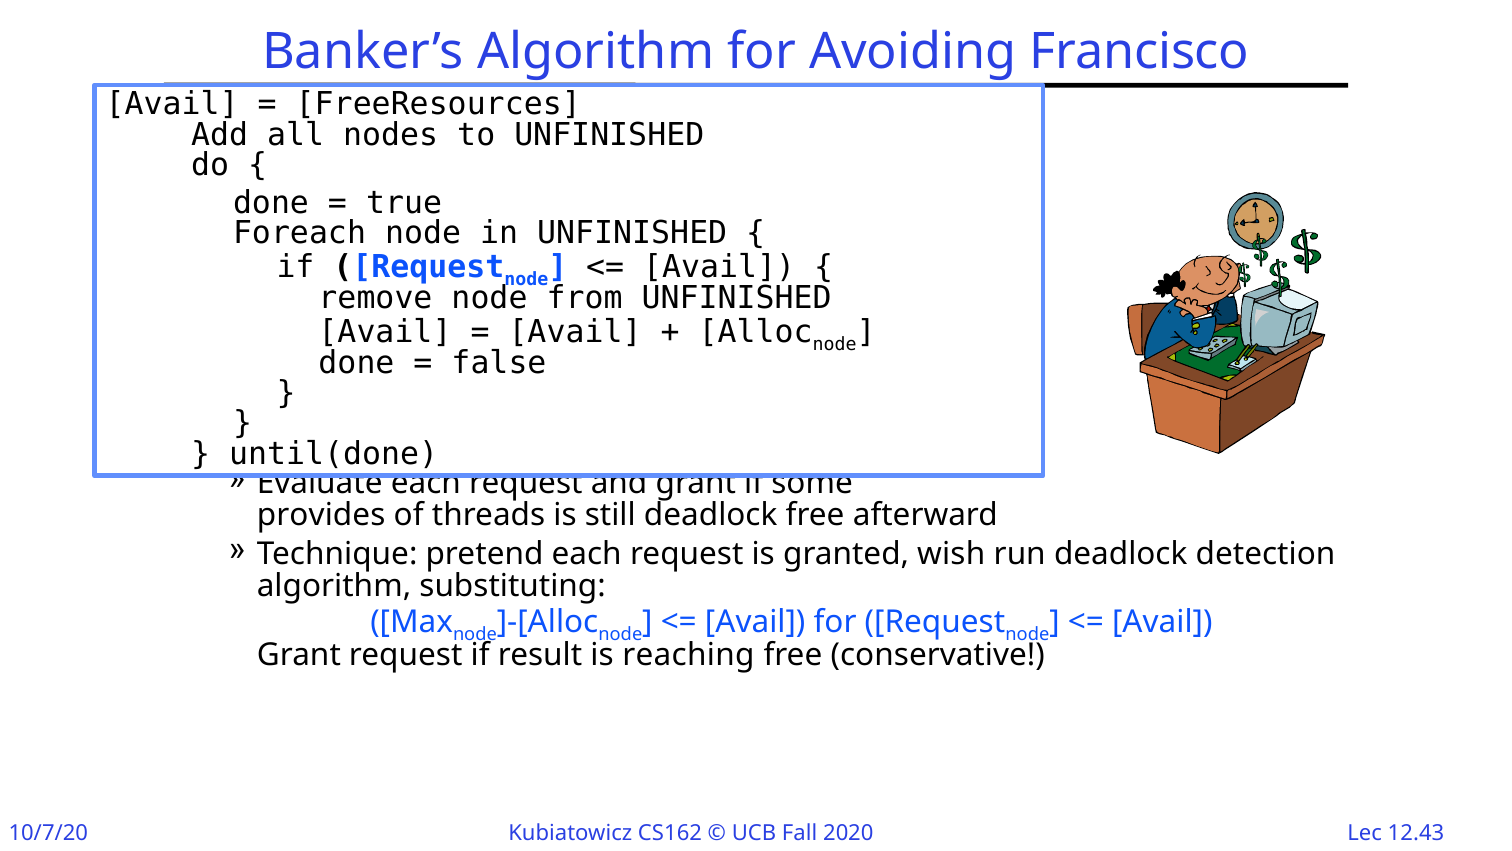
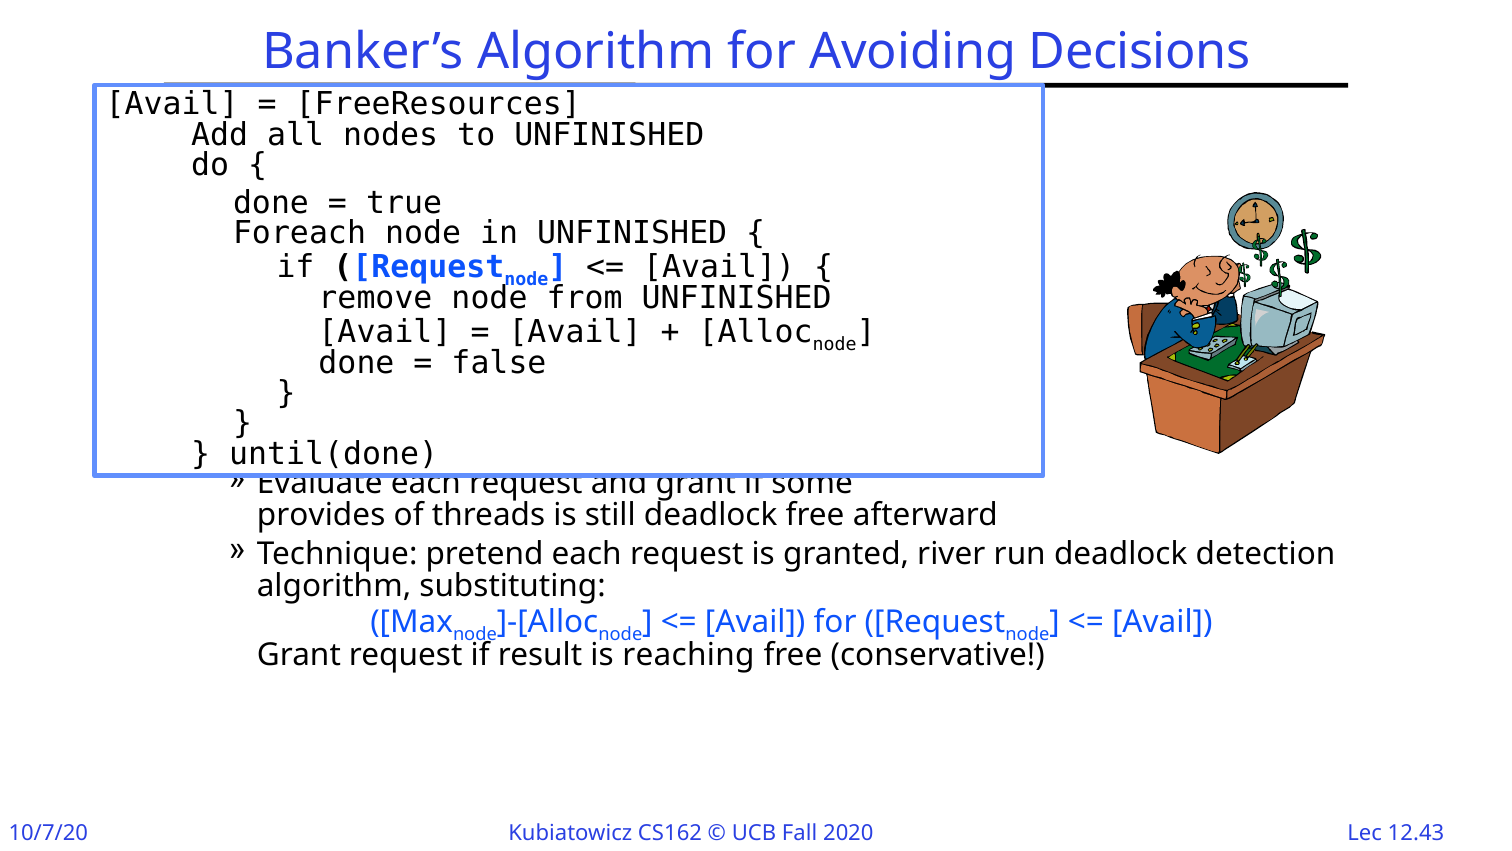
Francisco: Francisco -> Decisions (1140, 52)
wish: wish -> river (951, 554)
